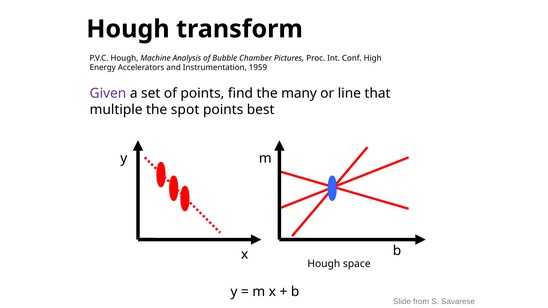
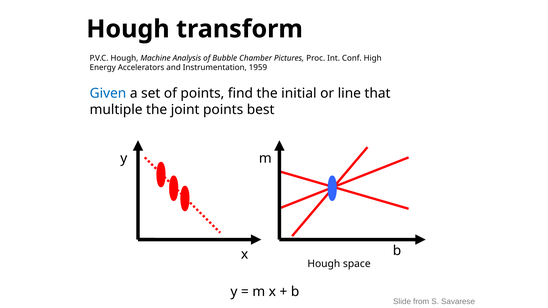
Given colour: purple -> blue (108, 93)
many: many -> initial (299, 93)
spot: spot -> joint (185, 110)
